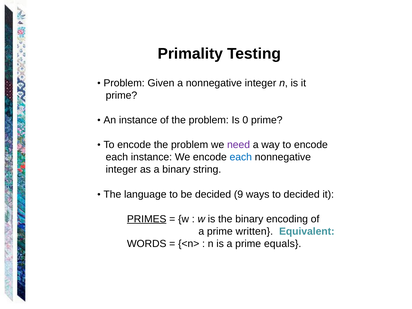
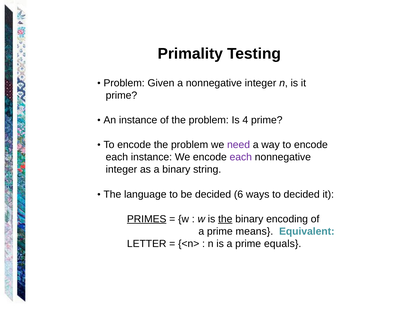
0: 0 -> 4 (245, 120)
each colour: blue -> purple (241, 157)
9: 9 -> 6 (239, 194)
the underline: none -> present (225, 219)
written: written -> means (254, 231)
WORDS: WORDS -> LETTER (147, 244)
